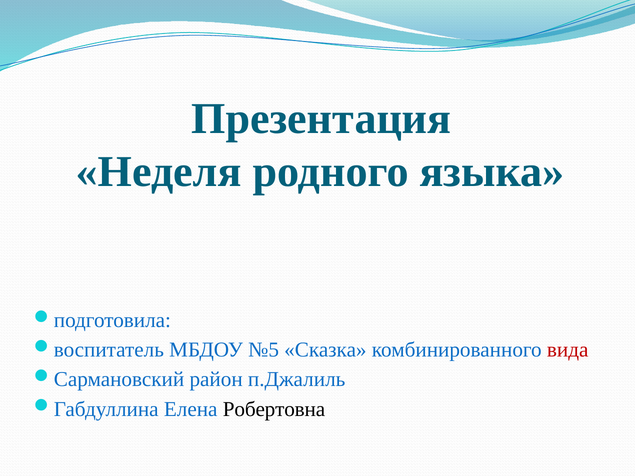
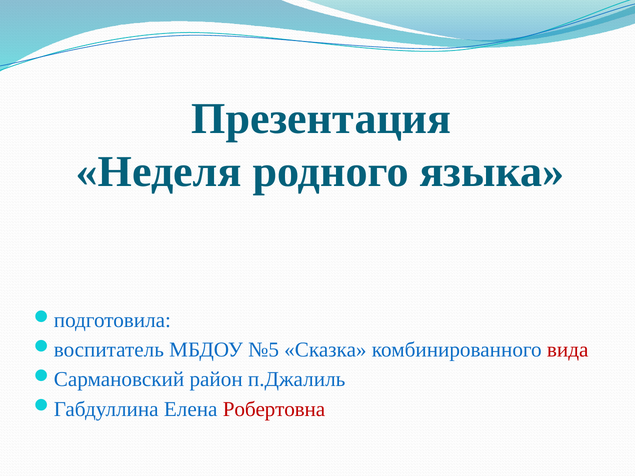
Робертовна colour: black -> red (274, 409)
